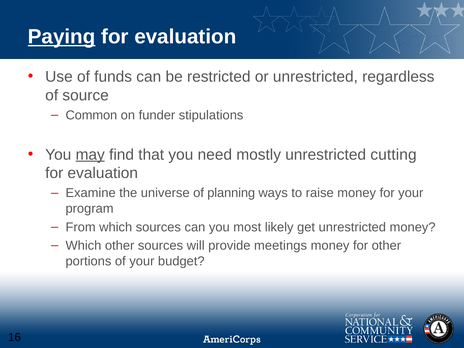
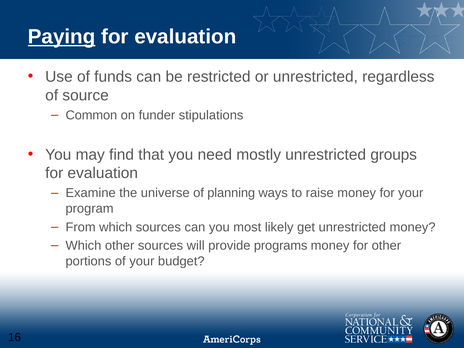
may underline: present -> none (90, 155)
cutting: cutting -> groups (394, 155)
meetings: meetings -> programs (281, 246)
